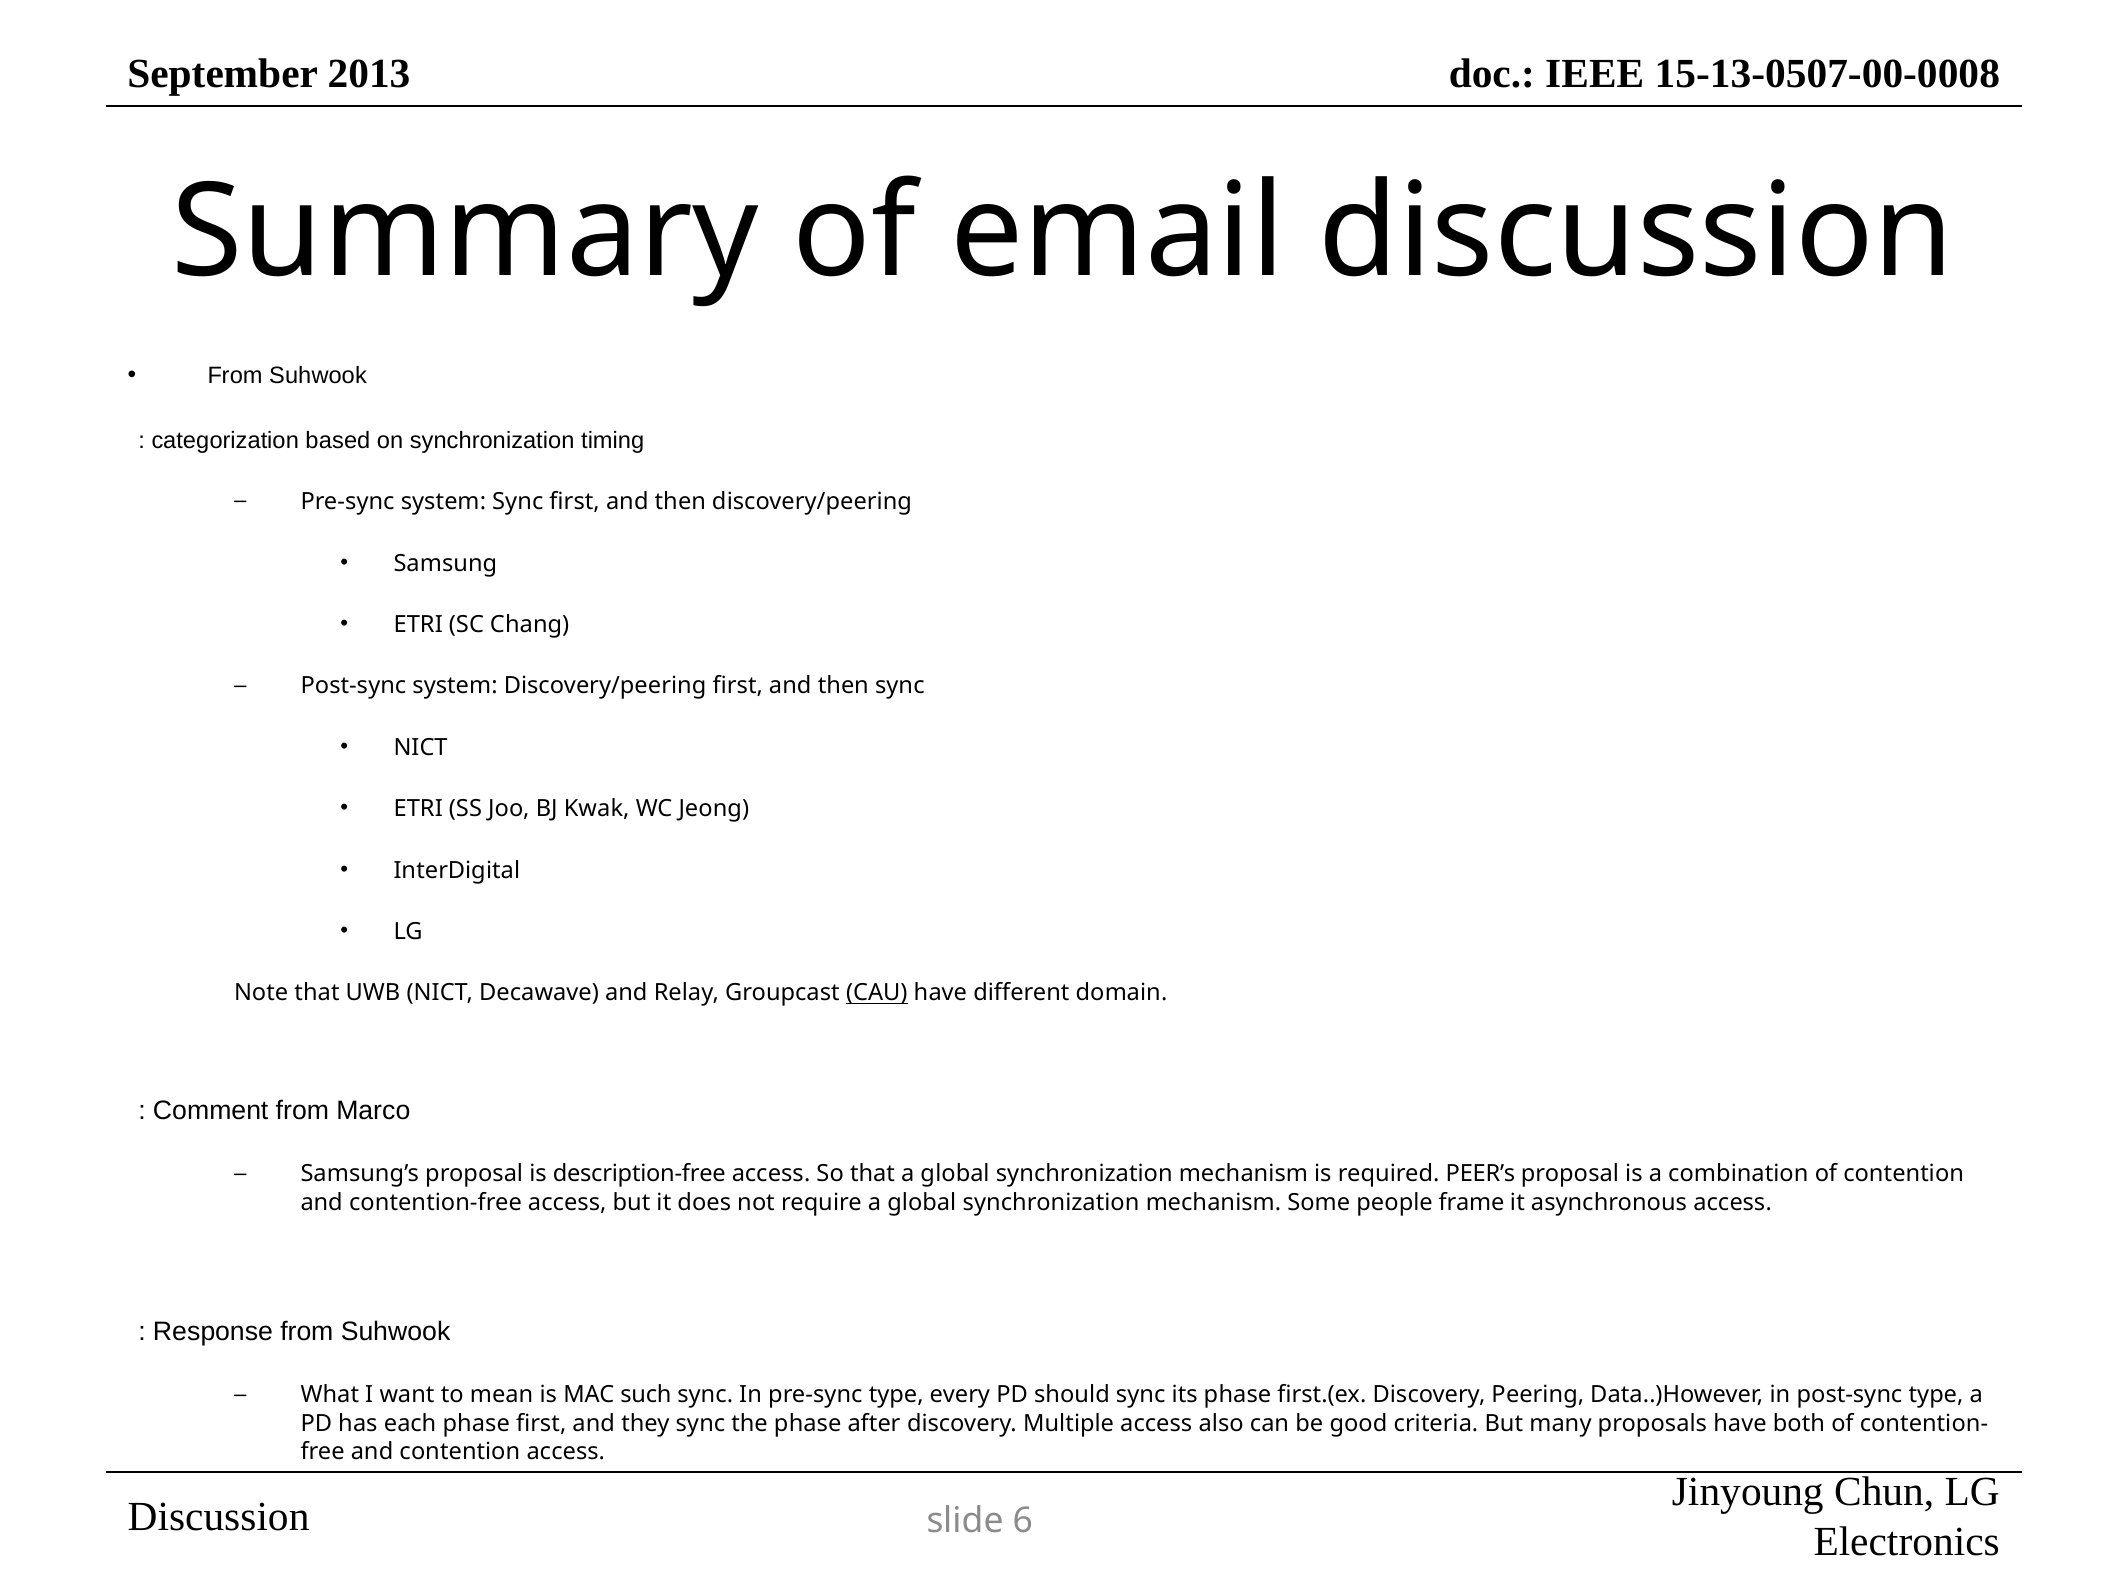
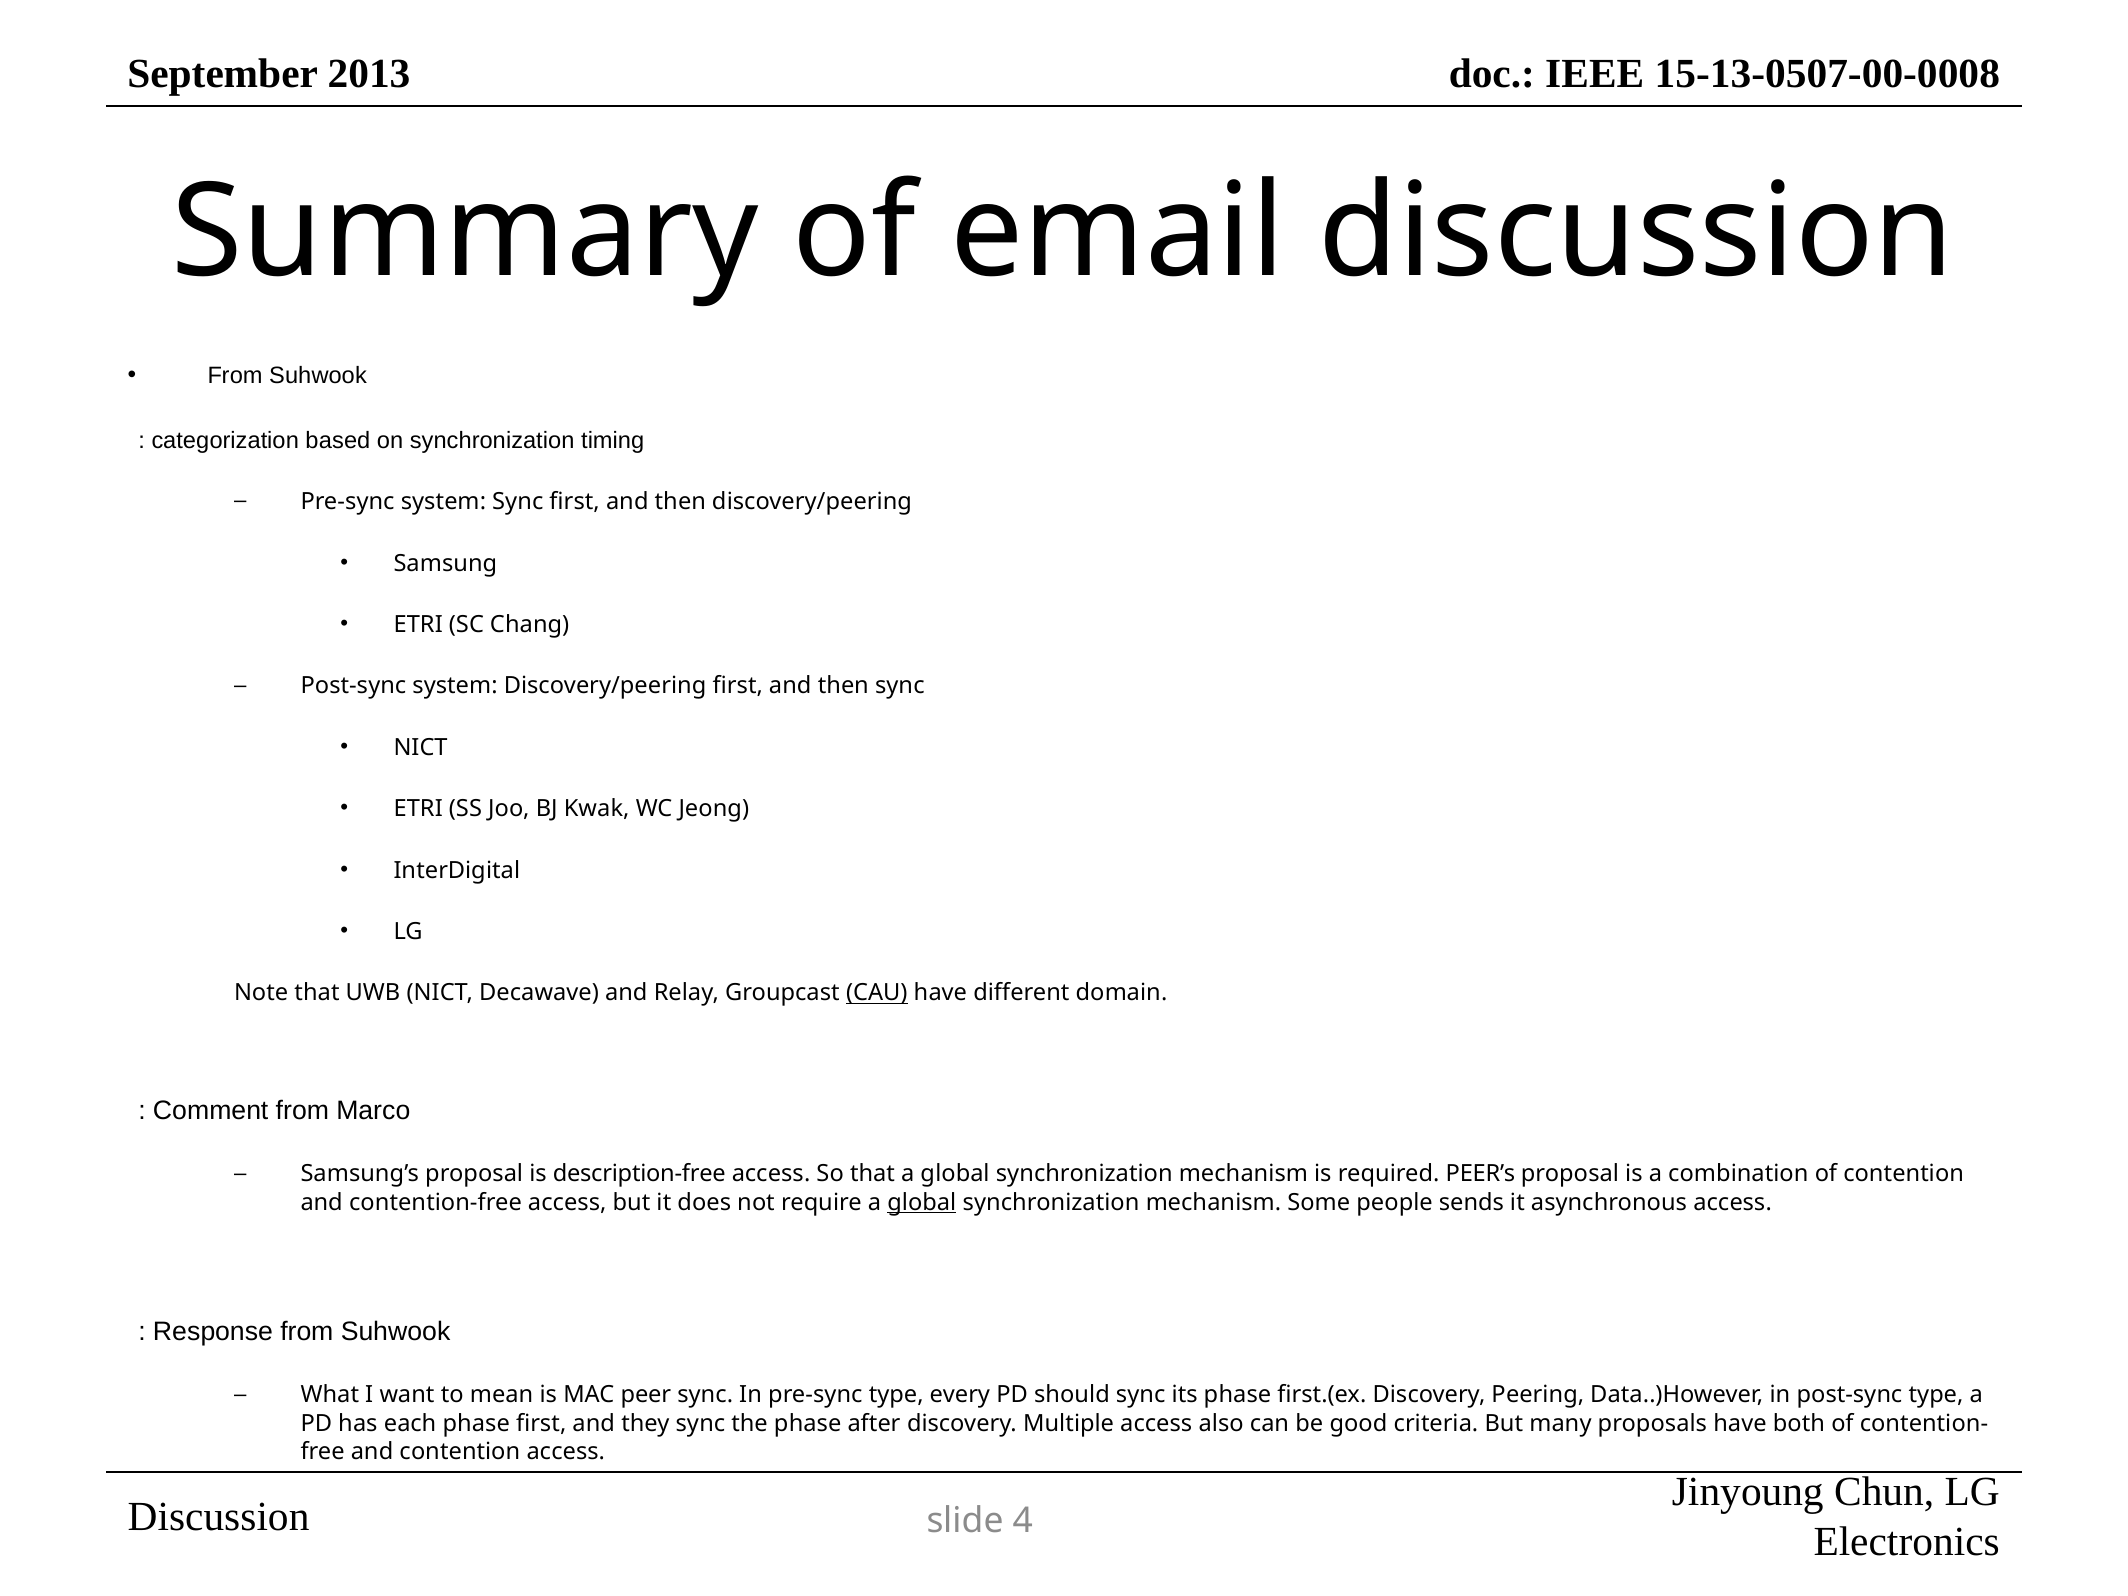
global underline: none -> present (922, 1202)
frame: frame -> sends (1471, 1202)
such: such -> peer (646, 1395)
6: 6 -> 4 (1023, 1521)
